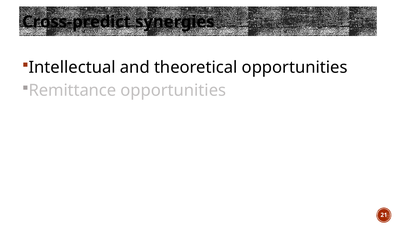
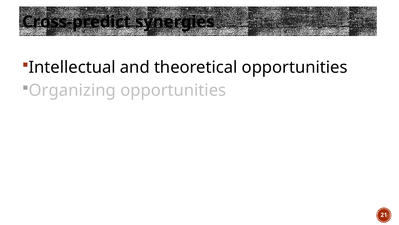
Remittance: Remittance -> Organizing (72, 90)
